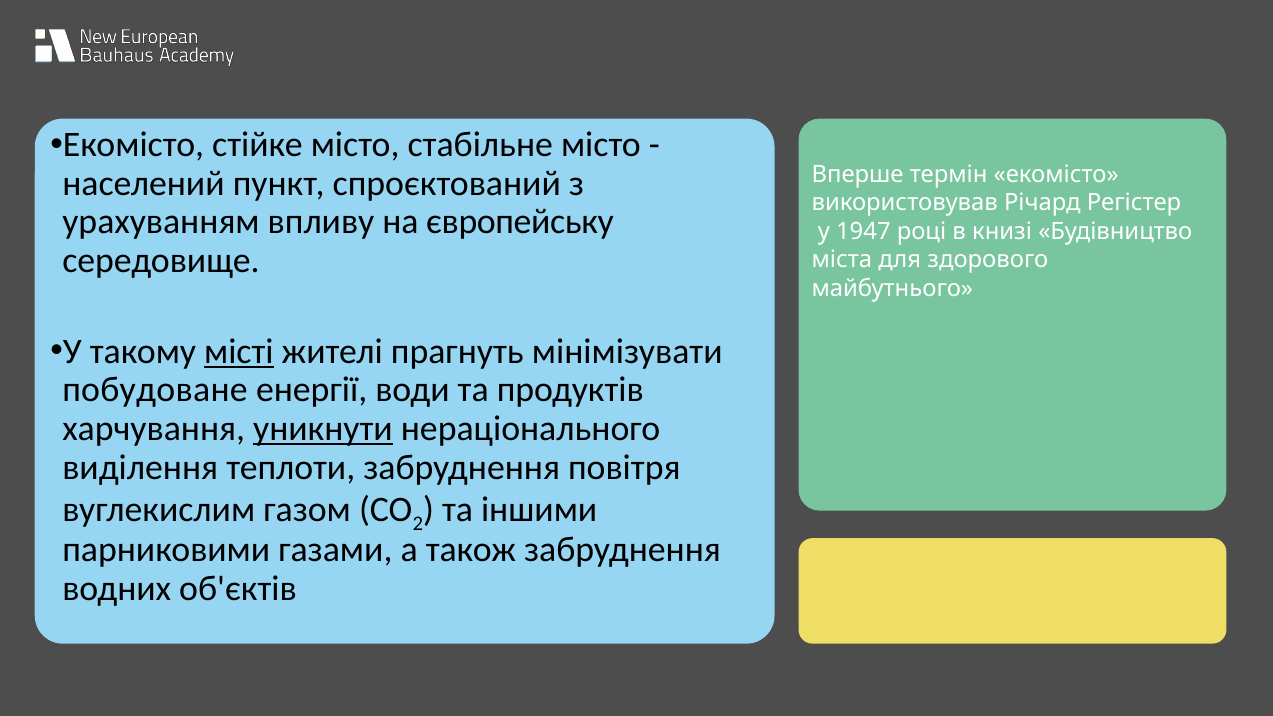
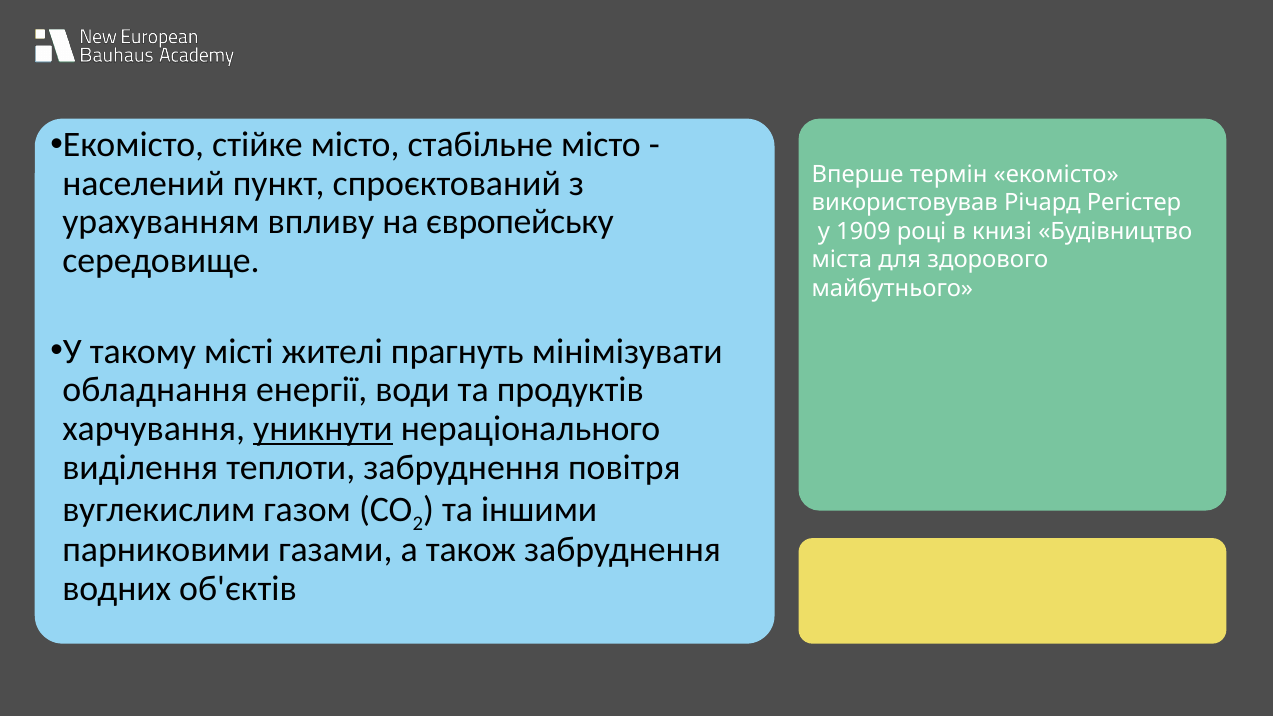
1947: 1947 -> 1909 (863, 231)
місті underline: present -> none (239, 351)
побудоване: побудоване -> обладнання (155, 390)
